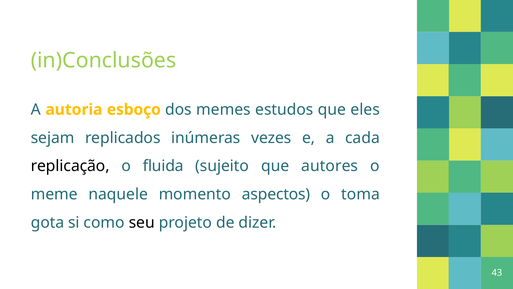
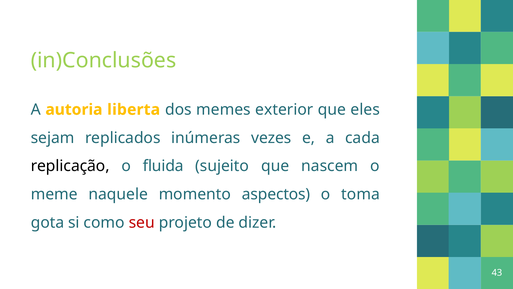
esboço: esboço -> liberta (134, 109)
estudos: estudos -> exterior (284, 109)
autores: autores -> nascem (330, 166)
seu colour: black -> red (142, 222)
